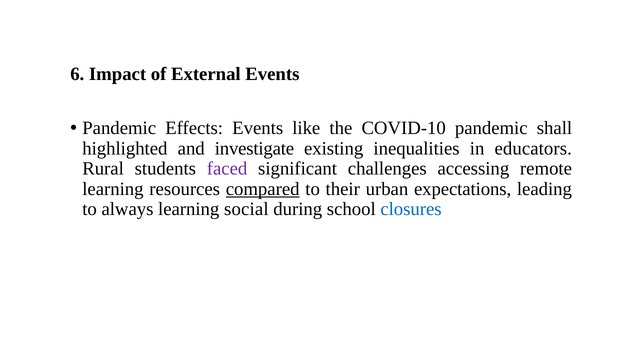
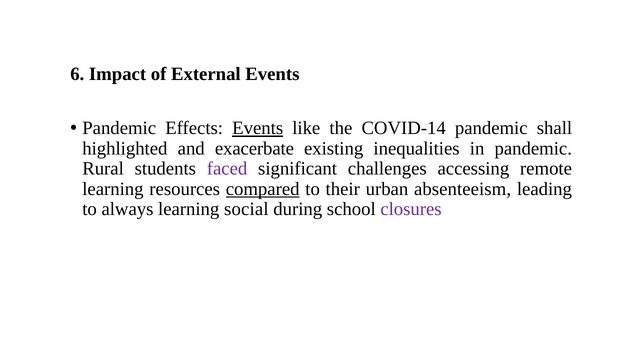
Events underline: none -> present (258, 128)
COVID-10: COVID-10 -> COVID-14 (404, 128)
investigate: investigate -> exacerbate (254, 148)
in educators: educators -> pandemic (533, 148)
expectations: expectations -> absenteeism (463, 189)
closures colour: blue -> purple (411, 209)
